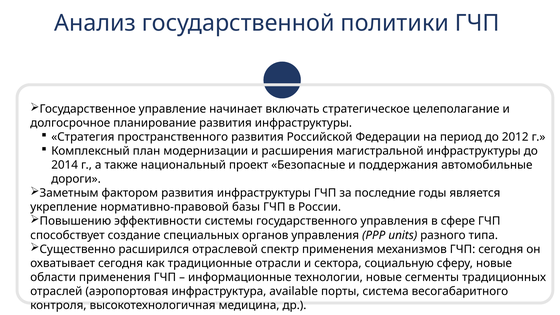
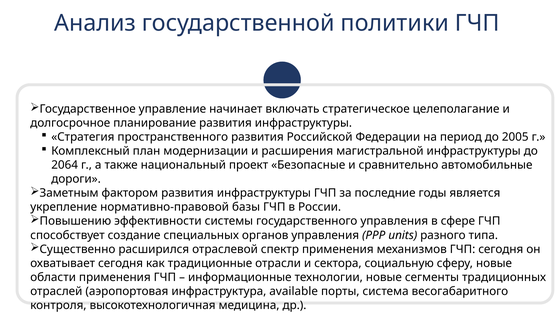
2012: 2012 -> 2005 (515, 137)
2014: 2014 -> 2064 (65, 165)
поддержания: поддержания -> сравнительно (398, 165)
